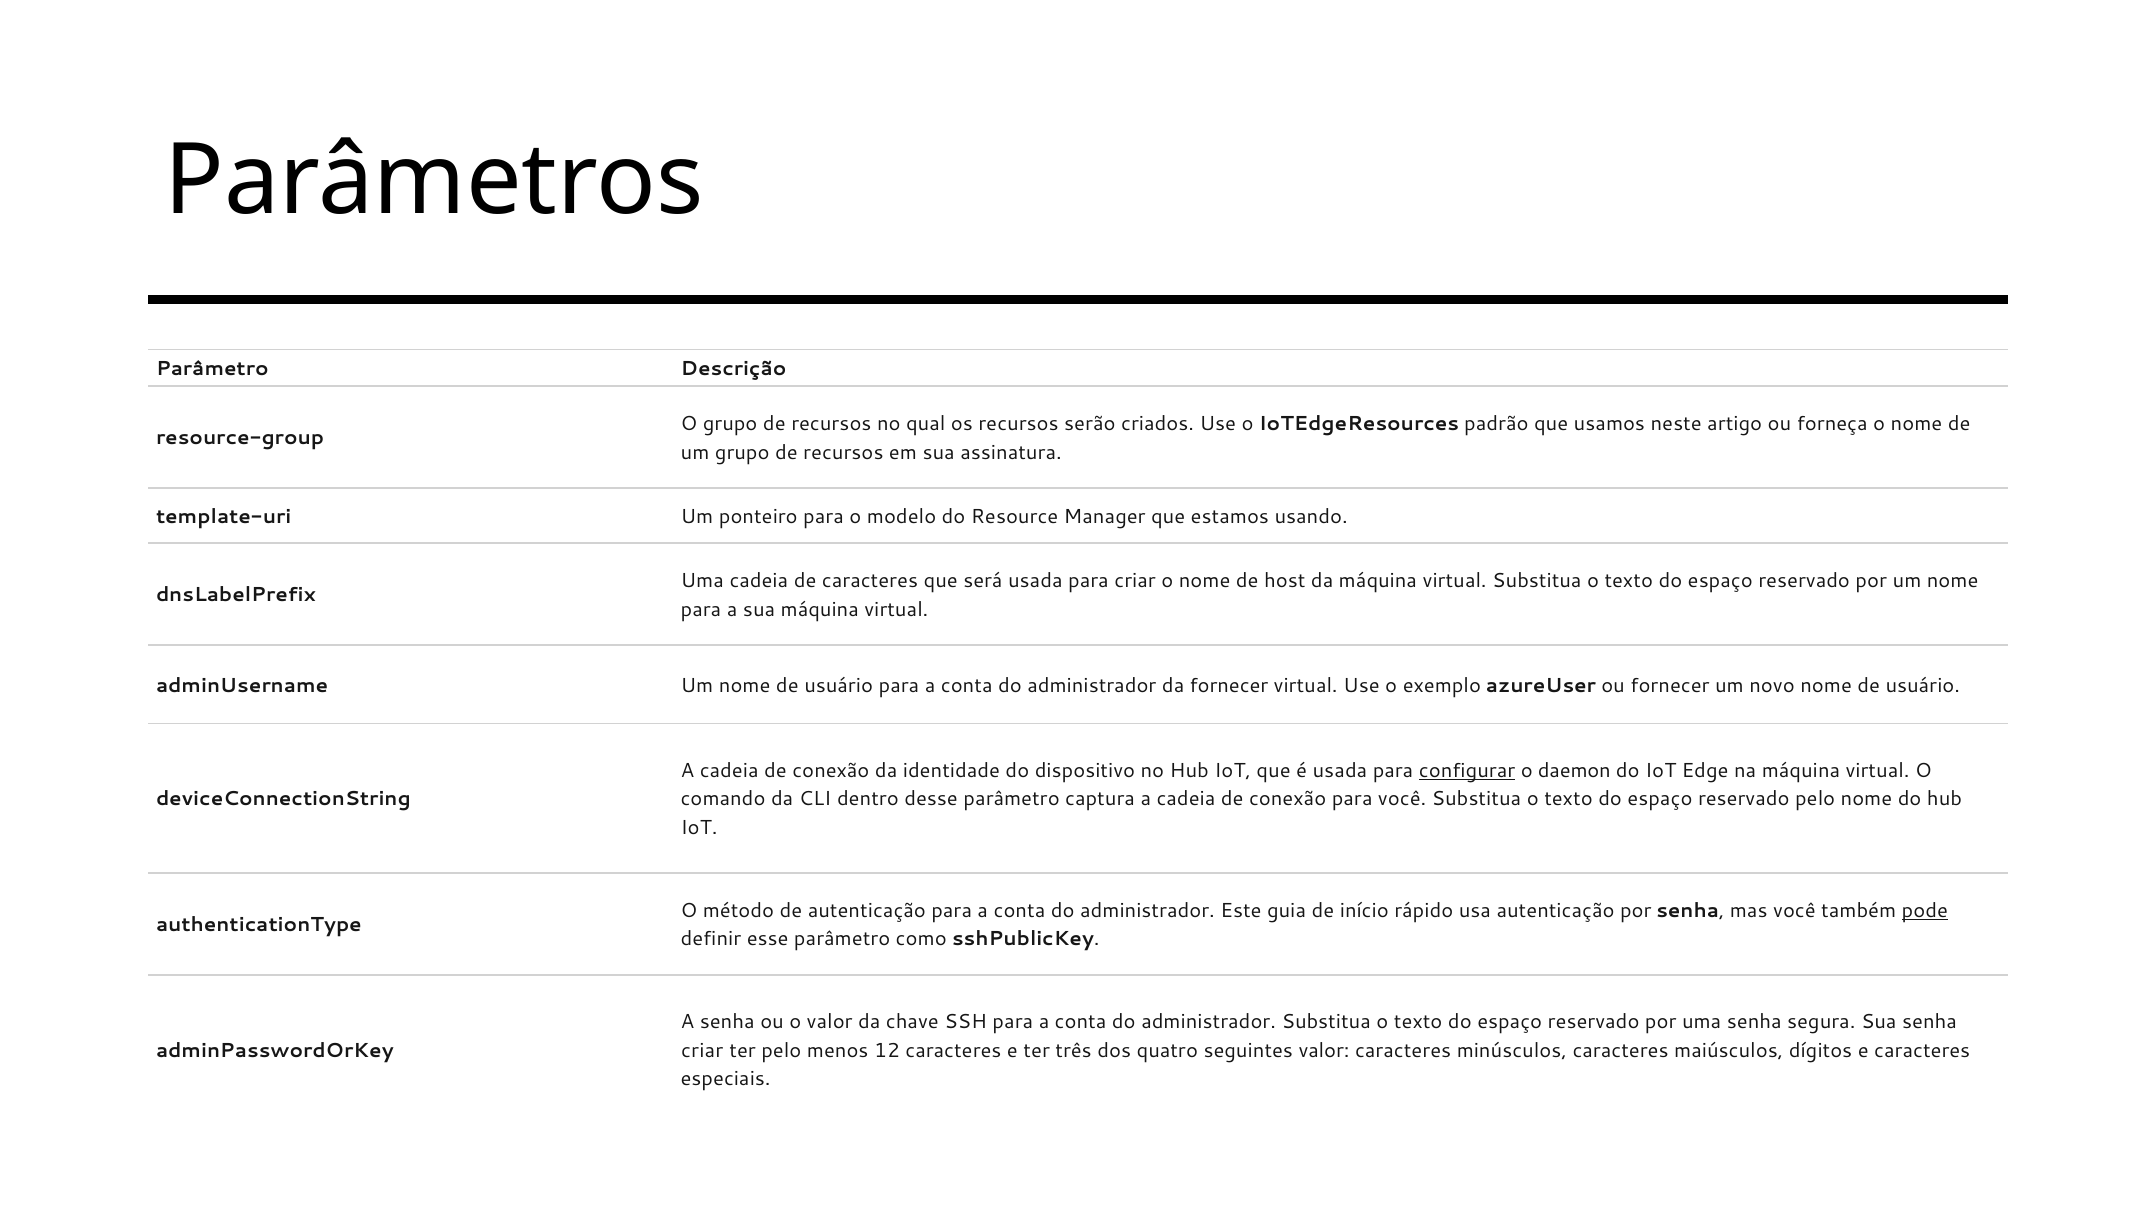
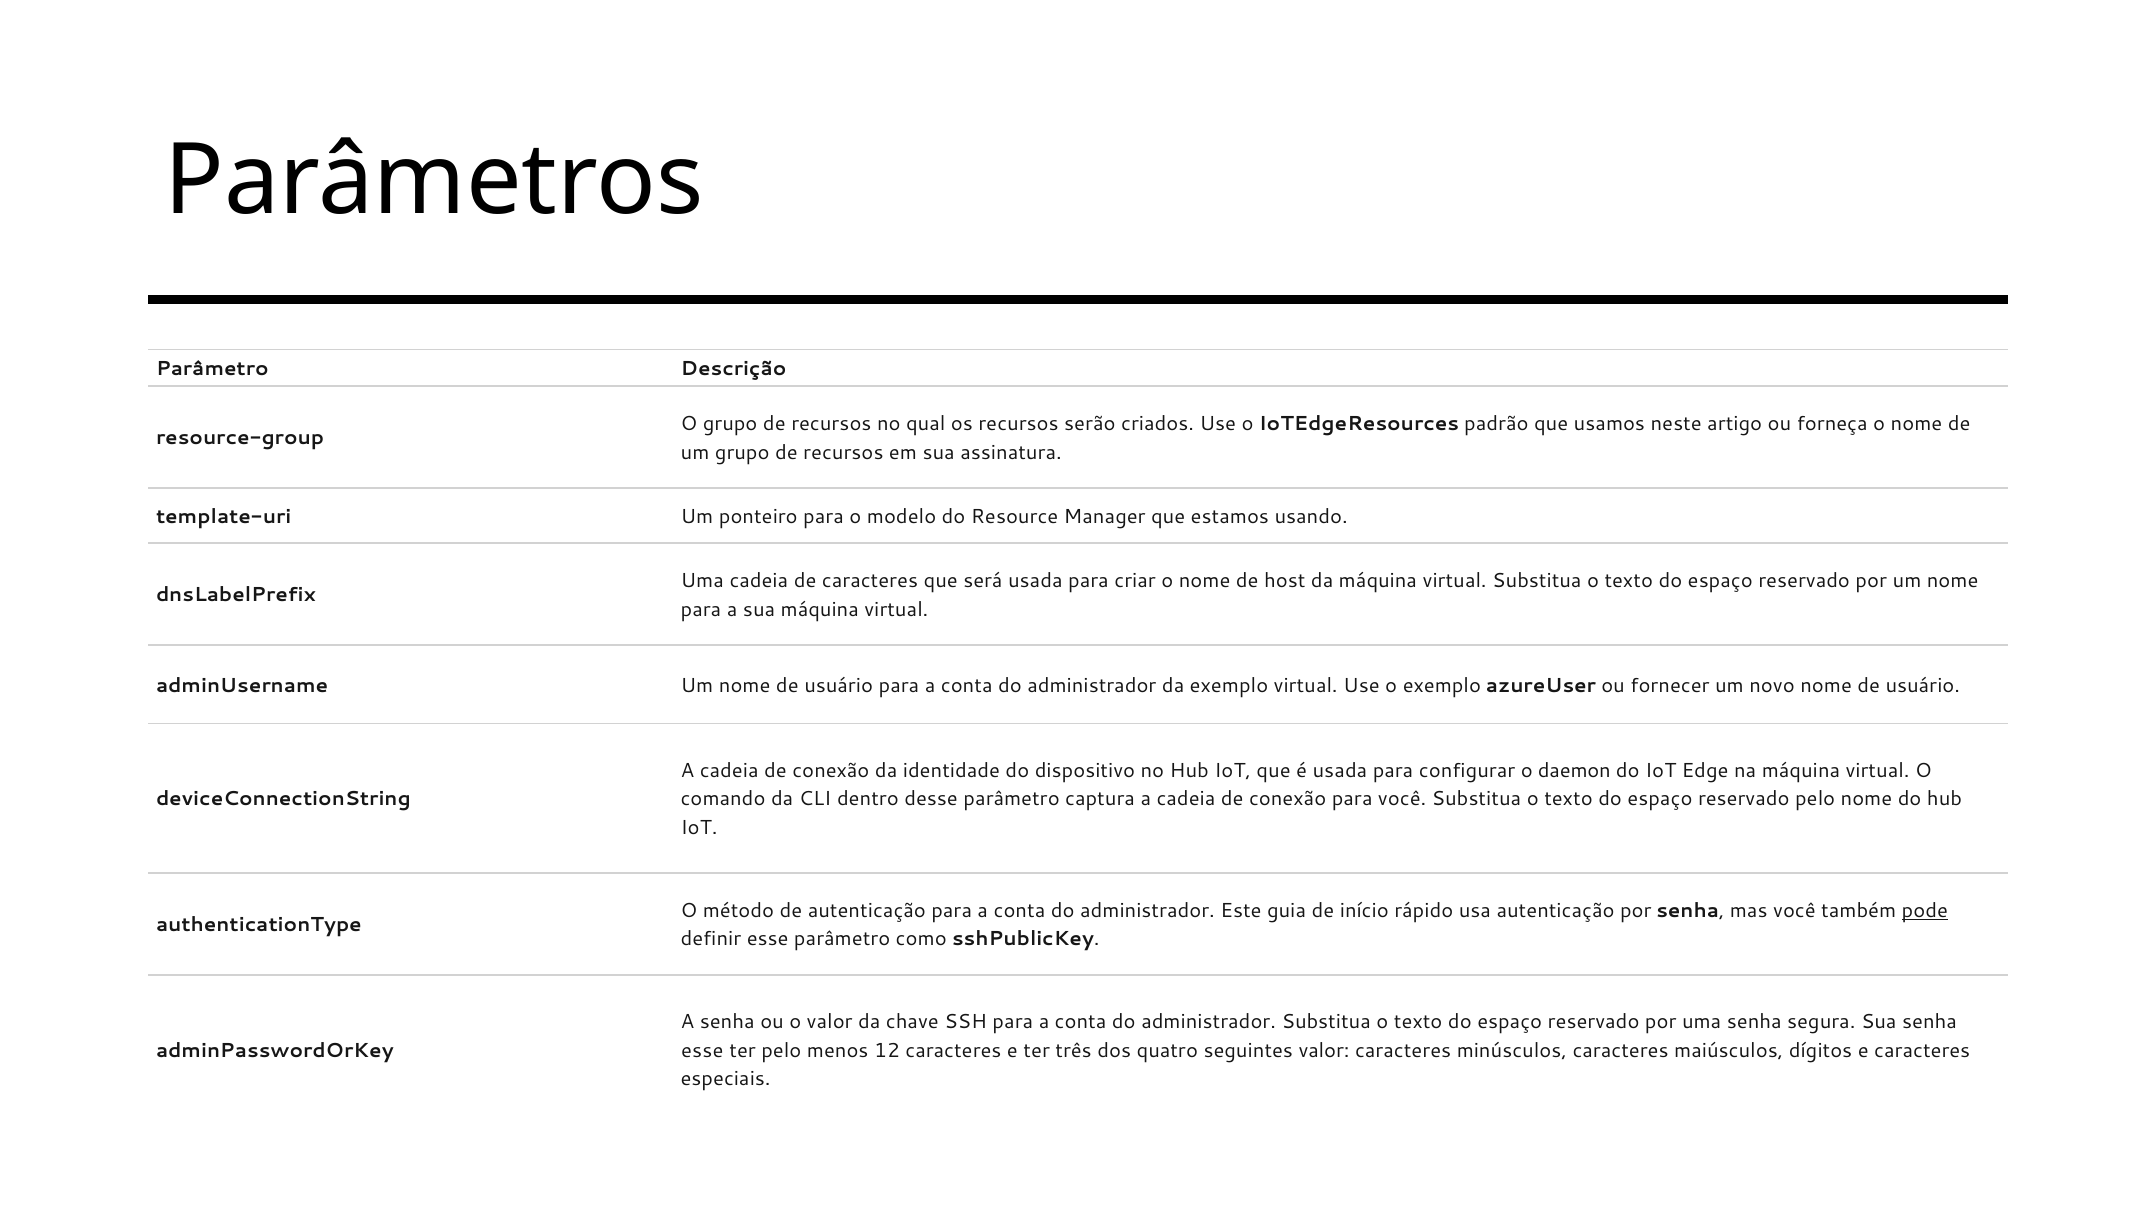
da fornecer: fornecer -> exemplo (1229, 685)
configurar underline: present -> none (1467, 771)
criar: criar -> esse (702, 1050)
